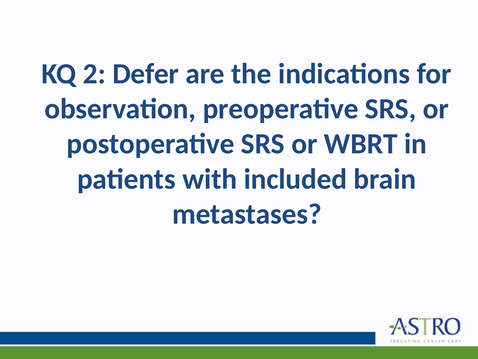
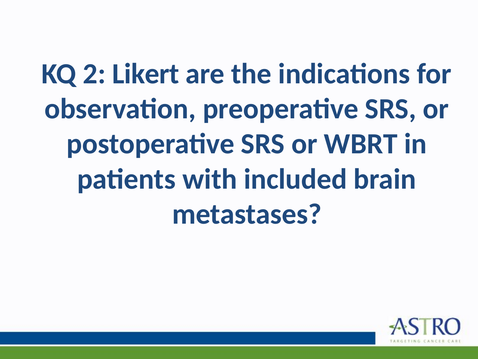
Defer: Defer -> Likert (146, 74)
